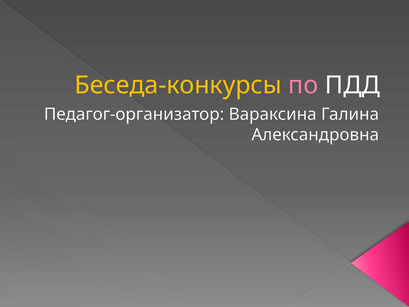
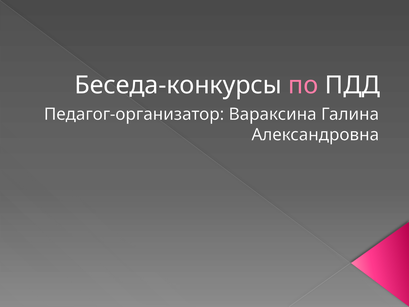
Беседа-конкурсы colour: yellow -> white (178, 85)
